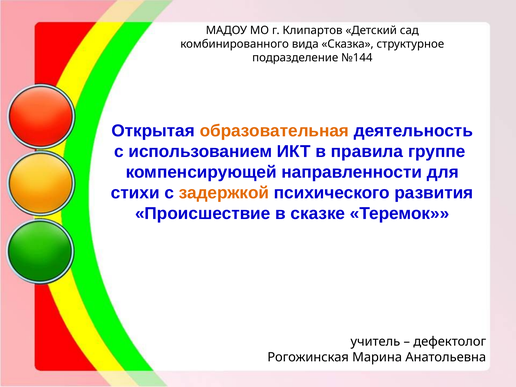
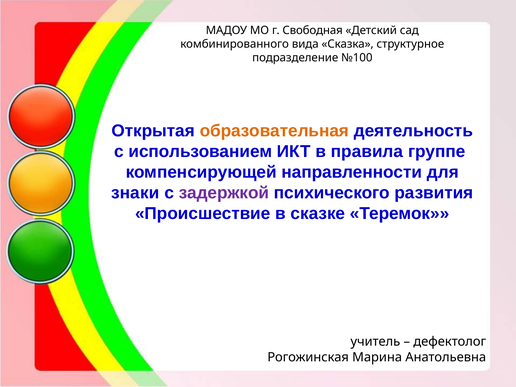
Клипартов: Клипартов -> Свободная (313, 30)
№144: №144 -> №100 (357, 58)
стихи: стихи -> знаки (135, 193)
задержкой colour: orange -> purple (224, 193)
